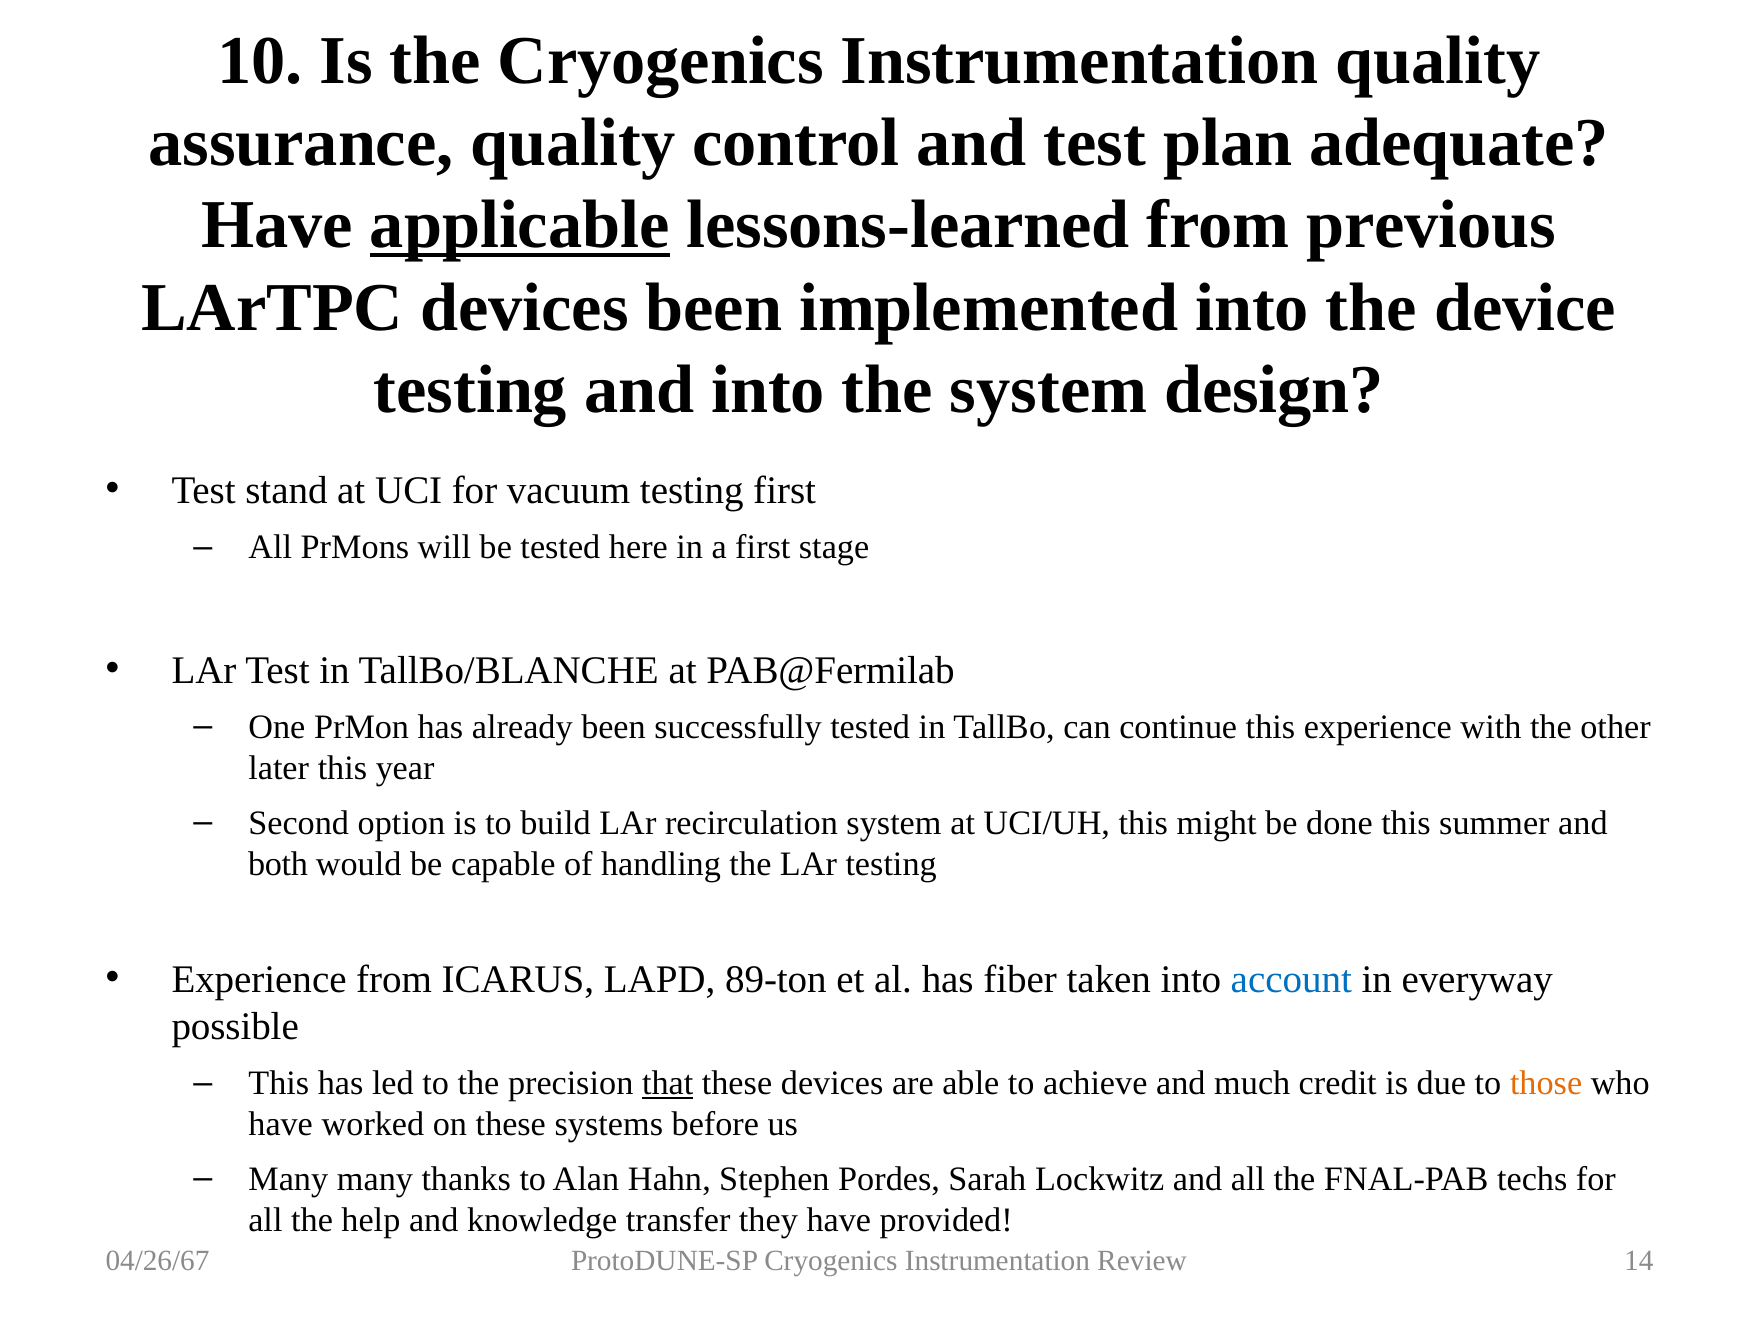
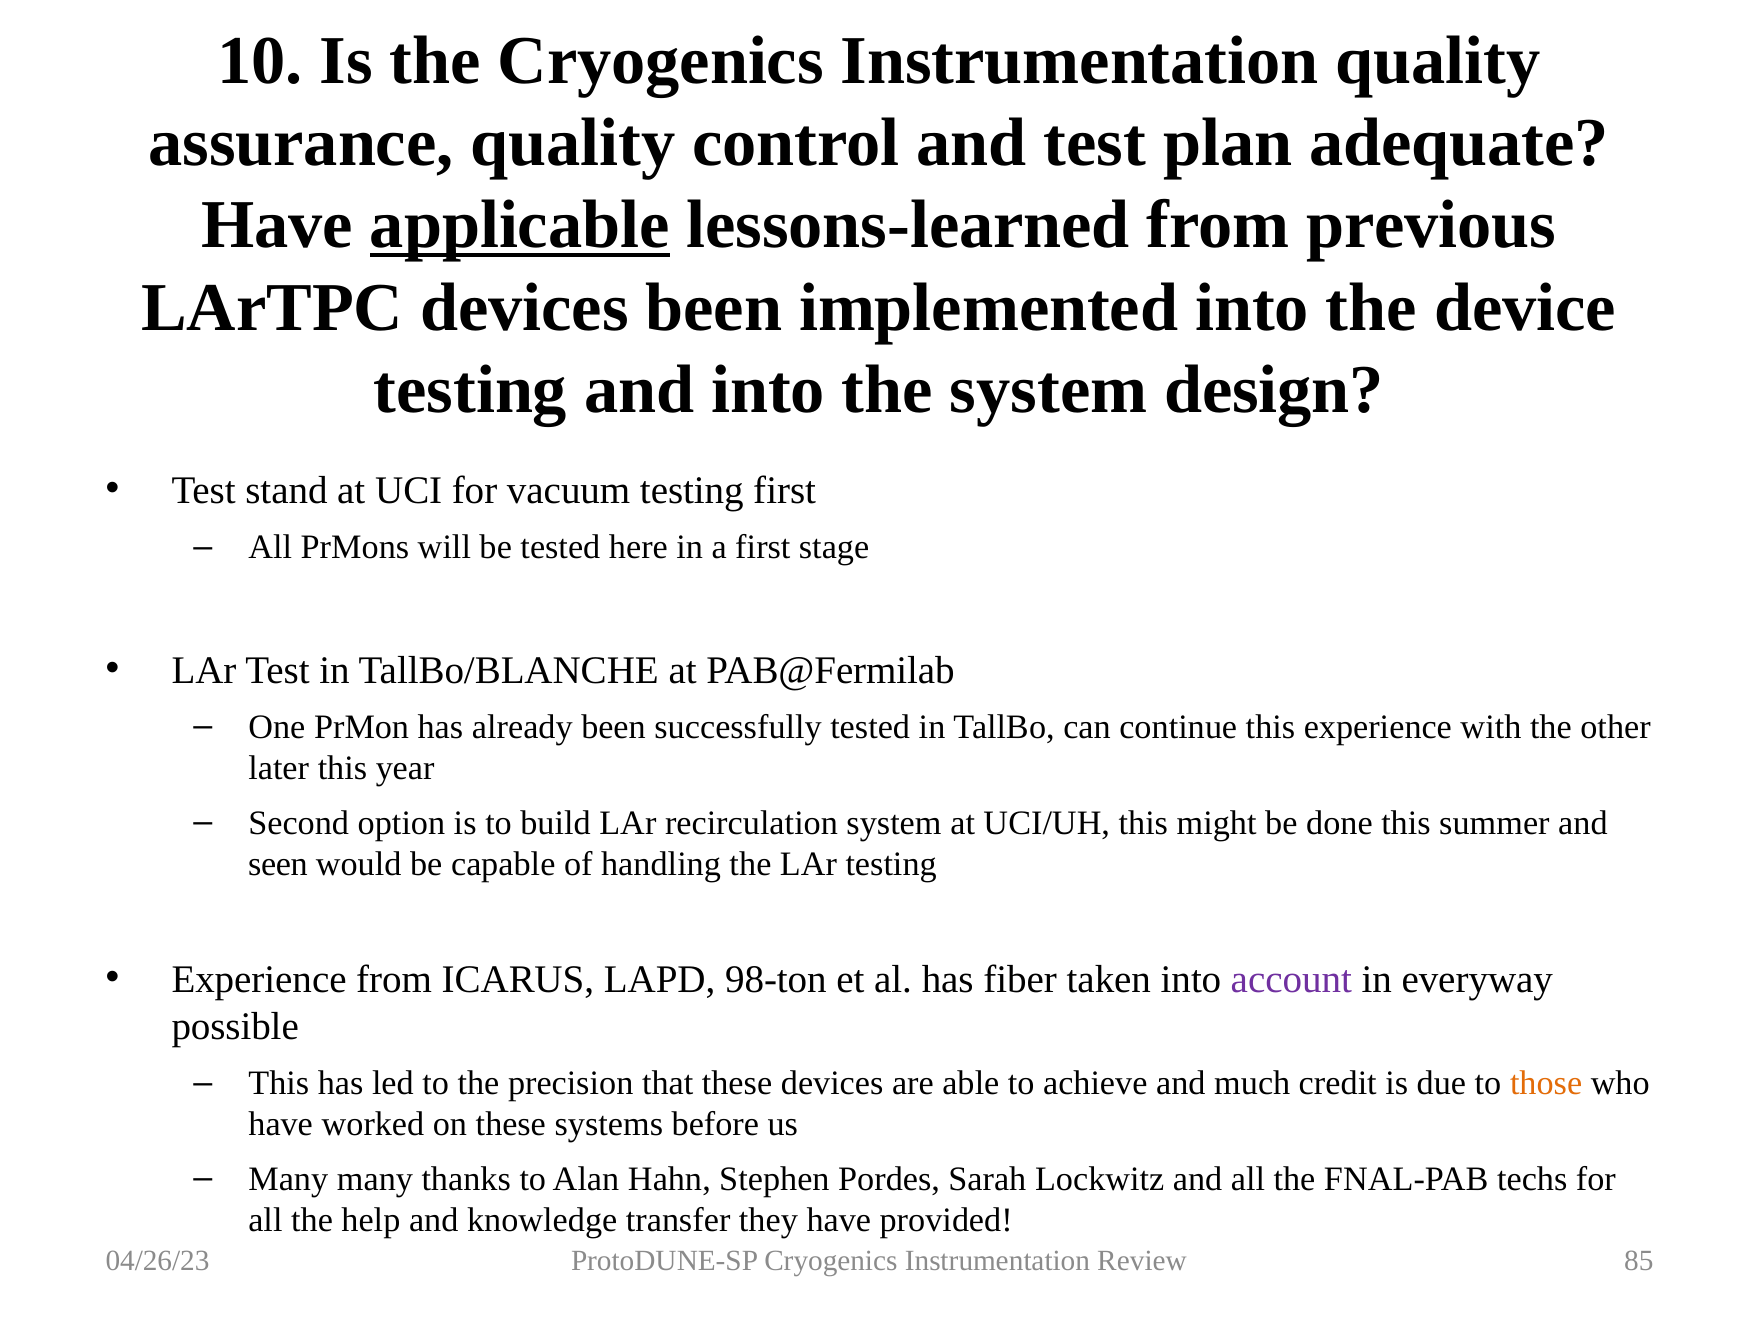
both: both -> seen (278, 864)
89-ton: 89-ton -> 98-ton (776, 979)
account colour: blue -> purple (1291, 979)
that underline: present -> none (668, 1083)
04/26/67: 04/26/67 -> 04/26/23 (157, 1260)
14: 14 -> 85 (1639, 1260)
